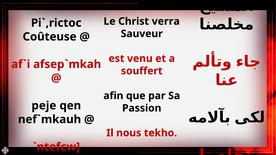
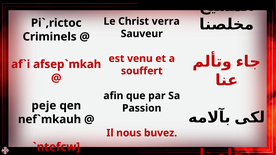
Coûteuse: Coûteuse -> Criminels (50, 37)
tekho: tekho -> buvez (161, 133)
